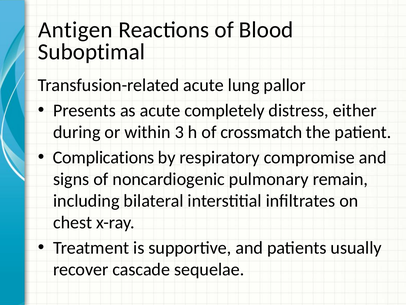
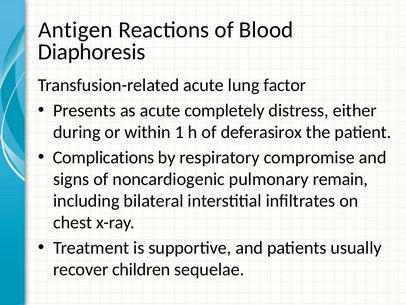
Suboptimal: Suboptimal -> Diaphoresis (92, 52)
pallor: pallor -> factor (285, 85)
3: 3 -> 1 (179, 132)
crossmatch: crossmatch -> deferasirox (261, 132)
cascade: cascade -> children (141, 269)
